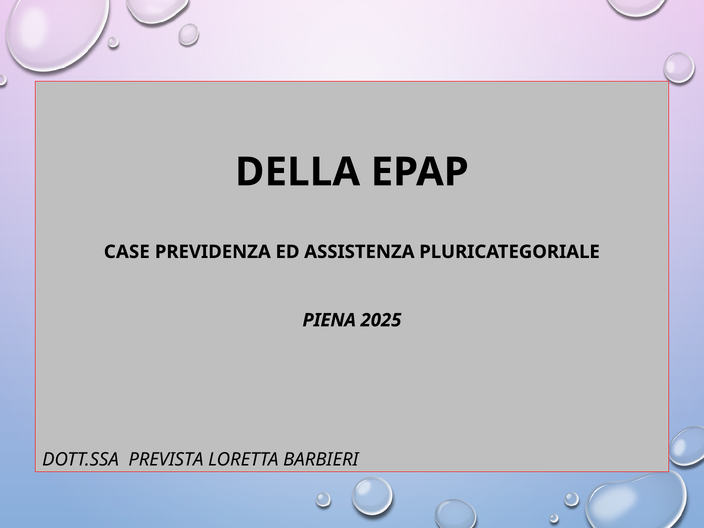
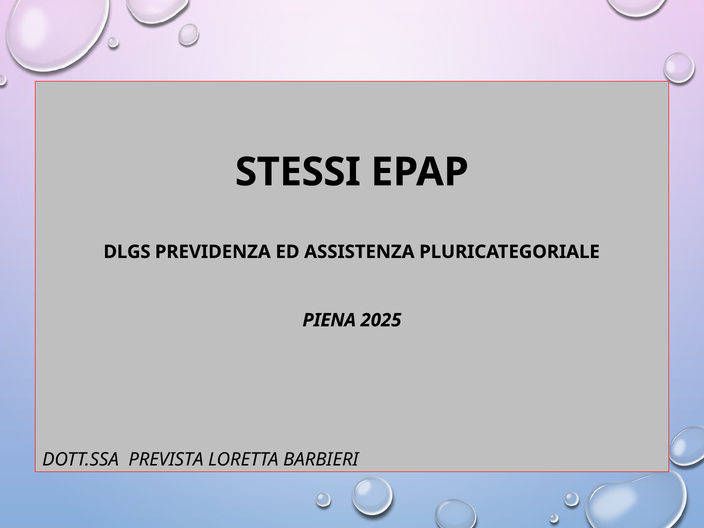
DELLA: DELLA -> STESSI (298, 172)
CASE: CASE -> DLGS (127, 252)
